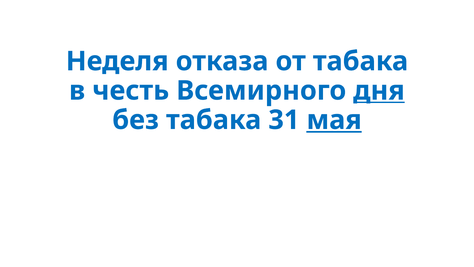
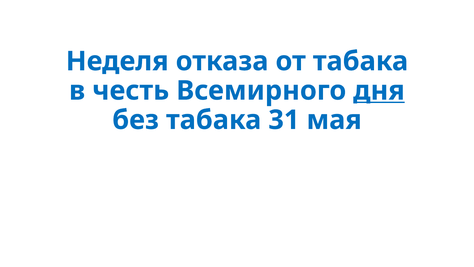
мая underline: present -> none (334, 120)
